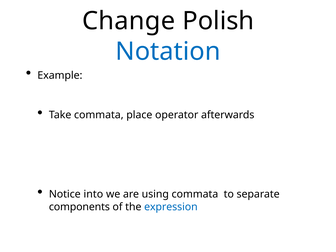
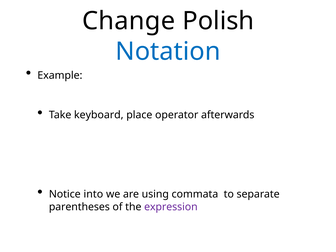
Take commata: commata -> keyboard (99, 115)
components: components -> parentheses (79, 207)
expression colour: blue -> purple (171, 207)
